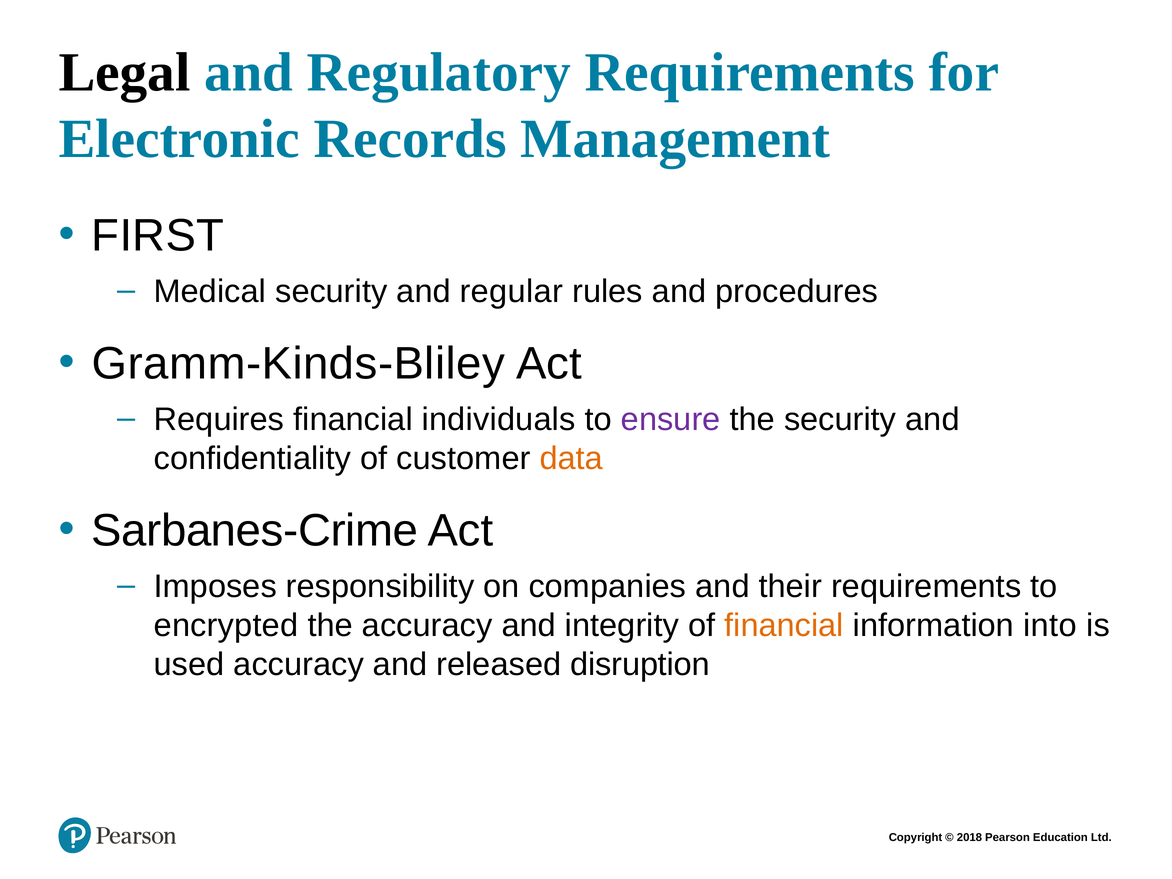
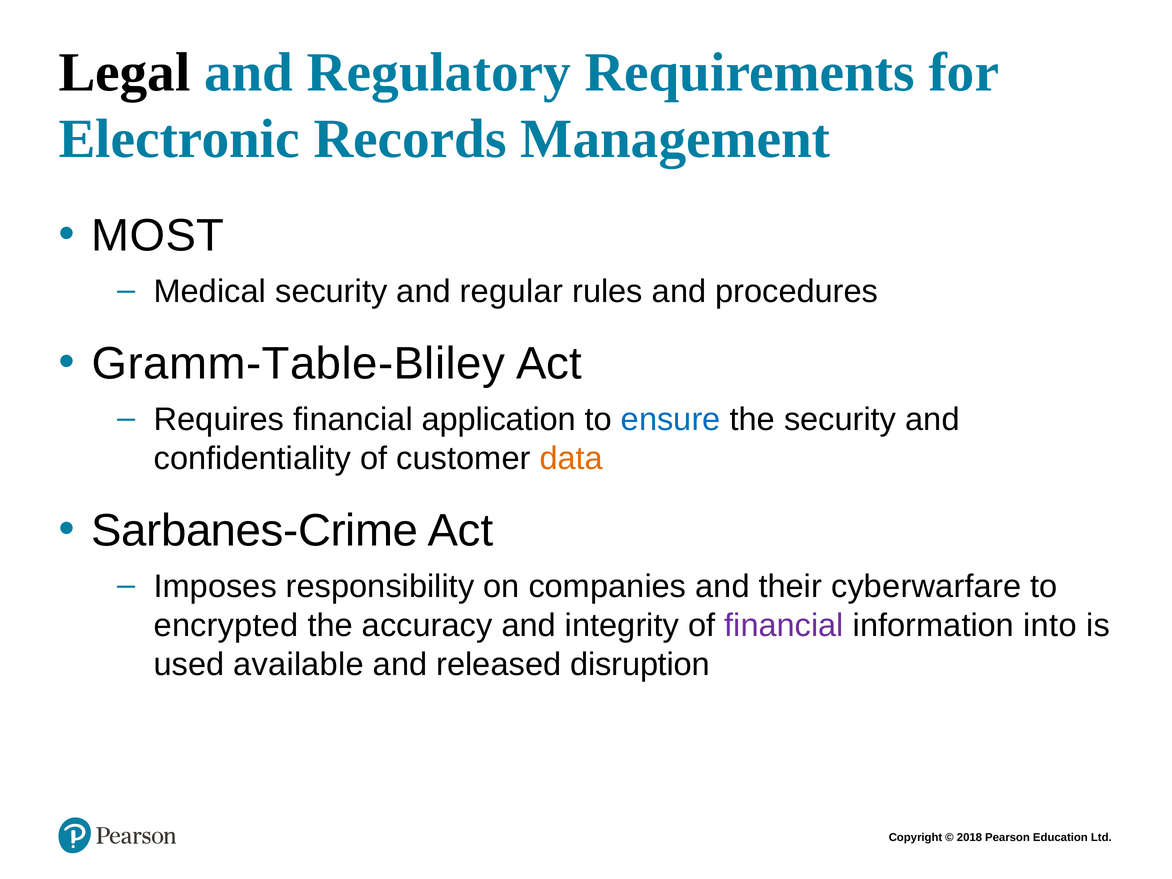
FIRST: FIRST -> MOST (158, 236)
Gramm-Kinds-Bliley: Gramm-Kinds-Bliley -> Gramm-Table-Bliley (298, 364)
individuals: individuals -> application (499, 419)
ensure colour: purple -> blue (671, 419)
their requirements: requirements -> cyberwarfare (926, 587)
financial colour: orange -> purple (784, 626)
used accuracy: accuracy -> available (299, 665)
